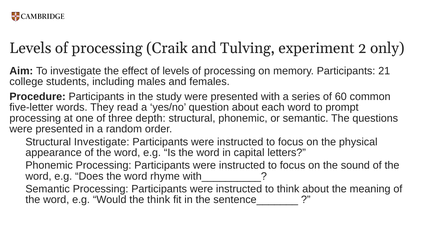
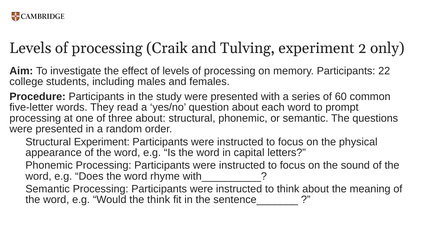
21: 21 -> 22 (384, 71)
three depth: depth -> about (151, 118)
Structural Investigate: Investigate -> Experiment (102, 142)
